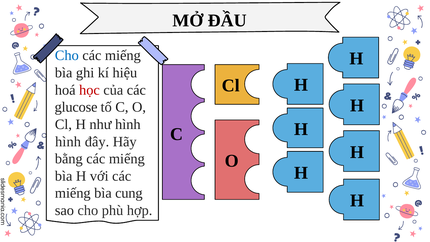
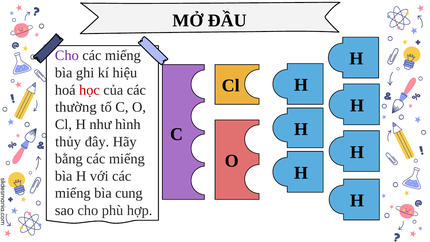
Cho colour: blue -> purple (67, 56)
glucose: glucose -> thường (76, 107)
hình: hình -> thủy (68, 142)
